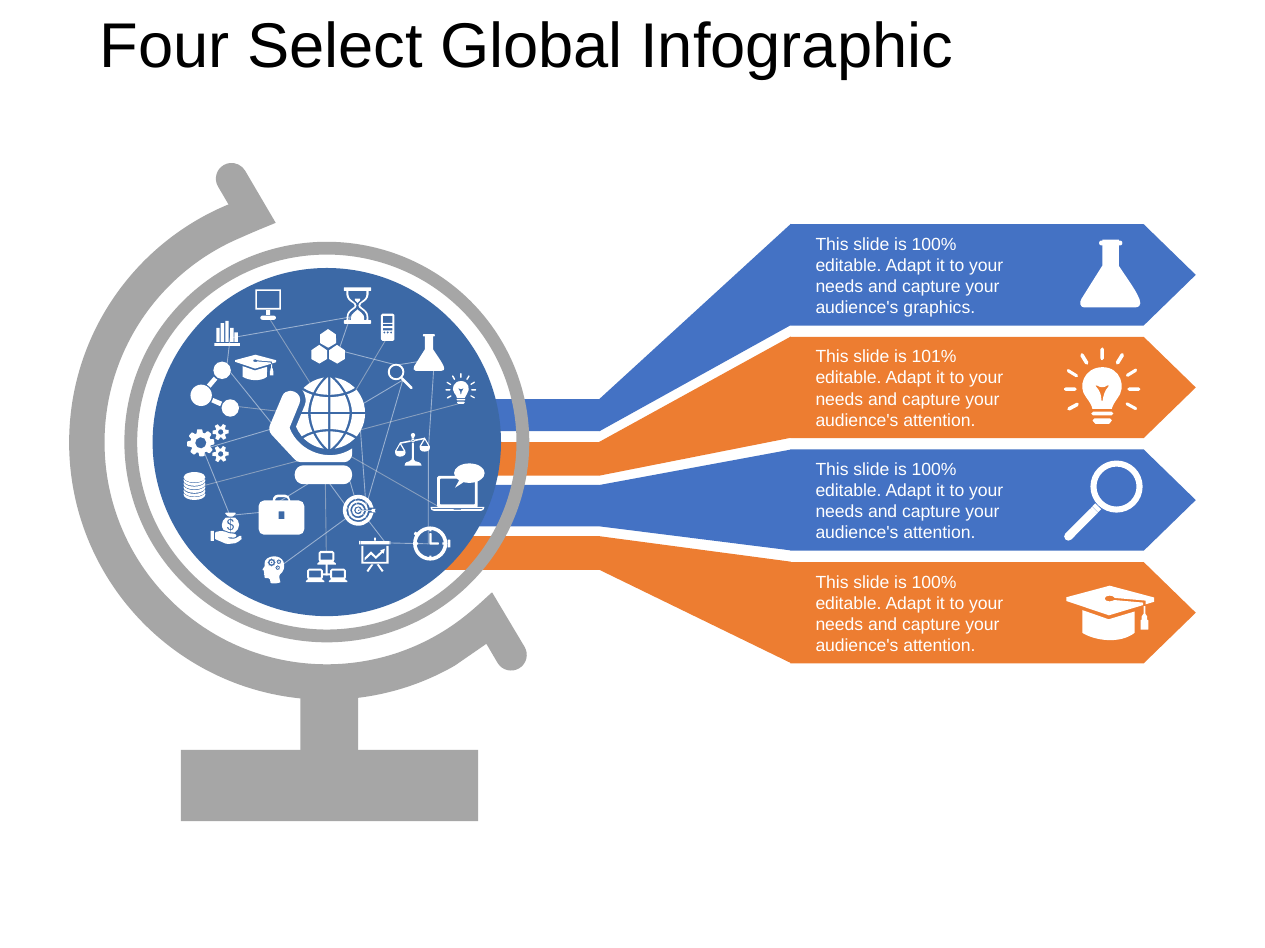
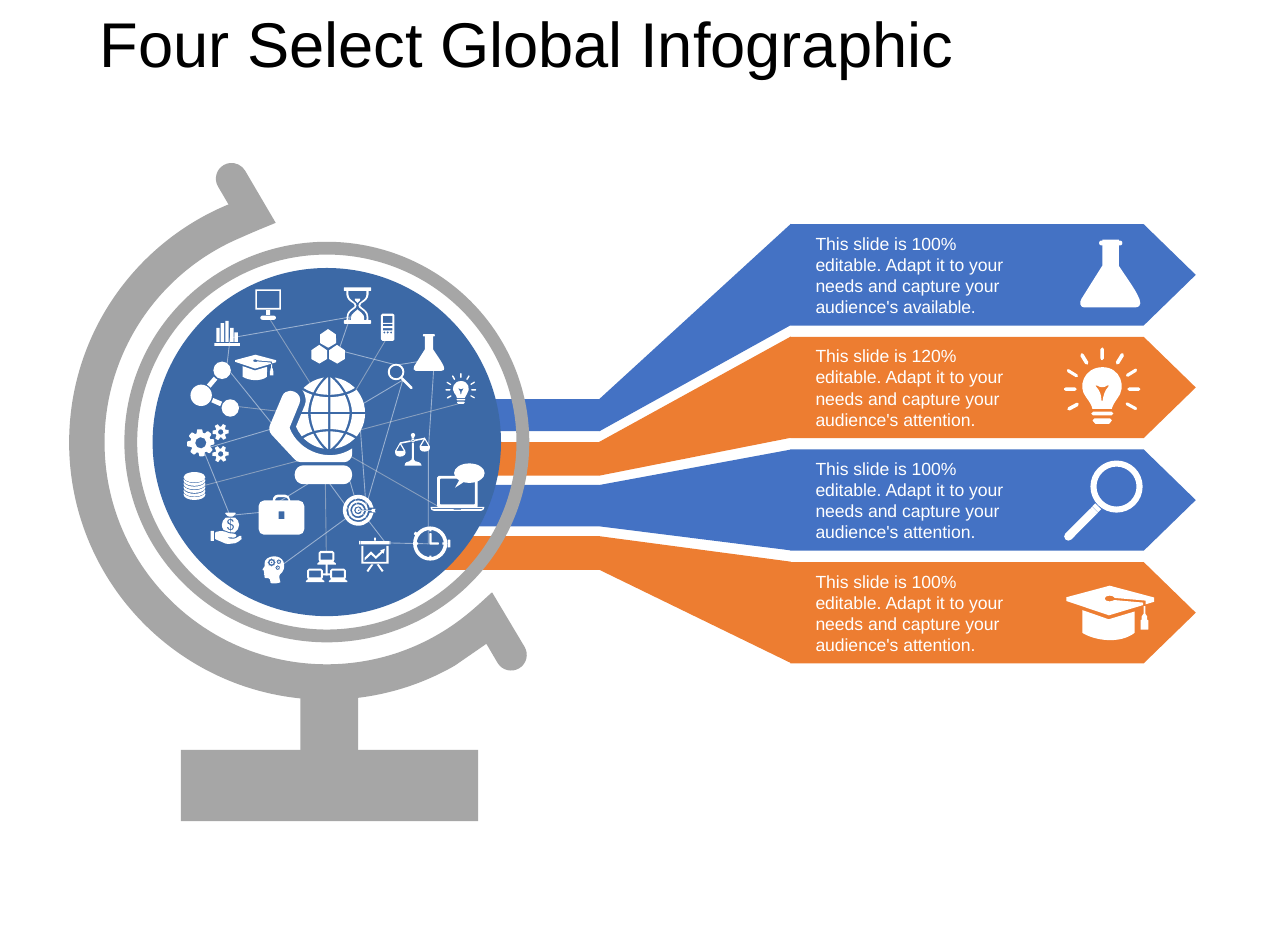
graphics: graphics -> available (940, 308)
101%: 101% -> 120% (934, 357)
